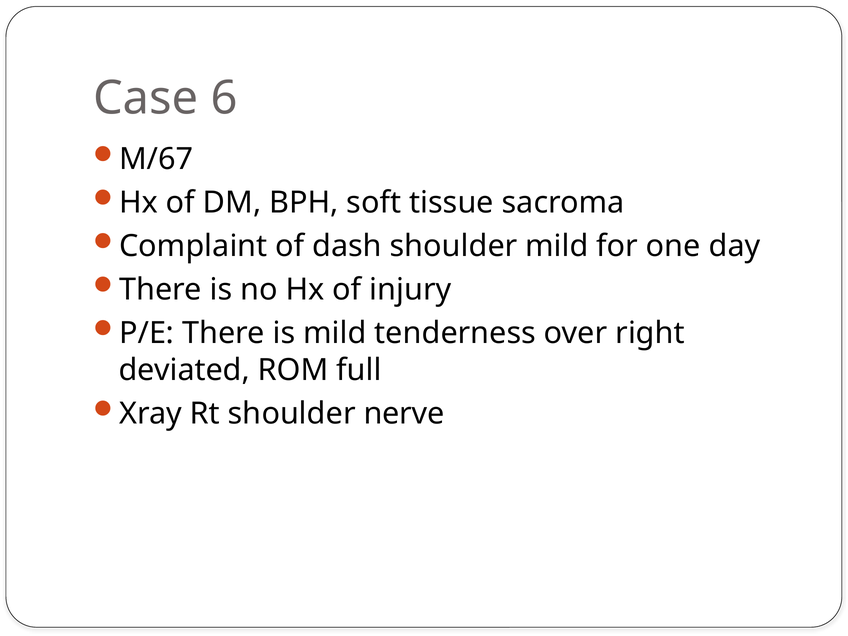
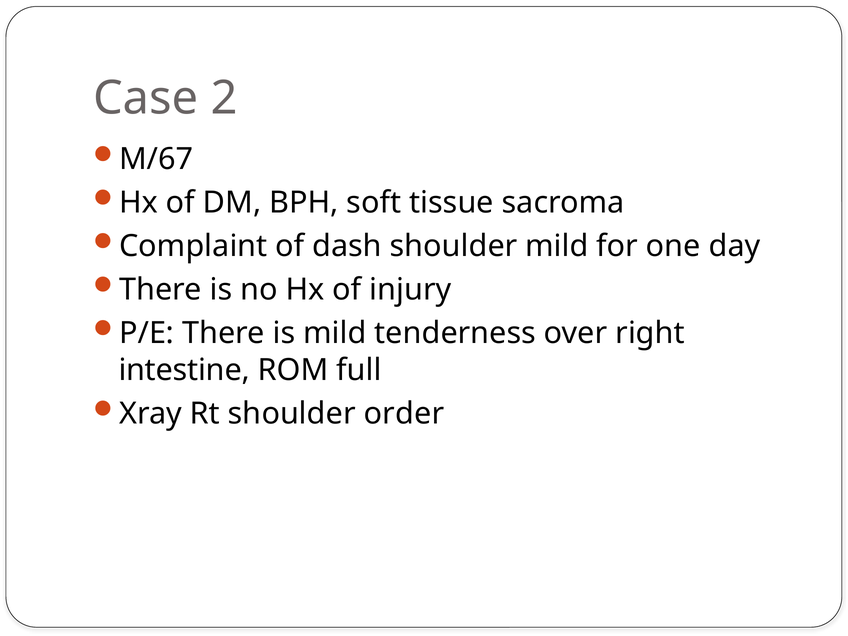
6: 6 -> 2 (224, 98)
deviated: deviated -> intestine (184, 370)
nerve: nerve -> order (404, 414)
